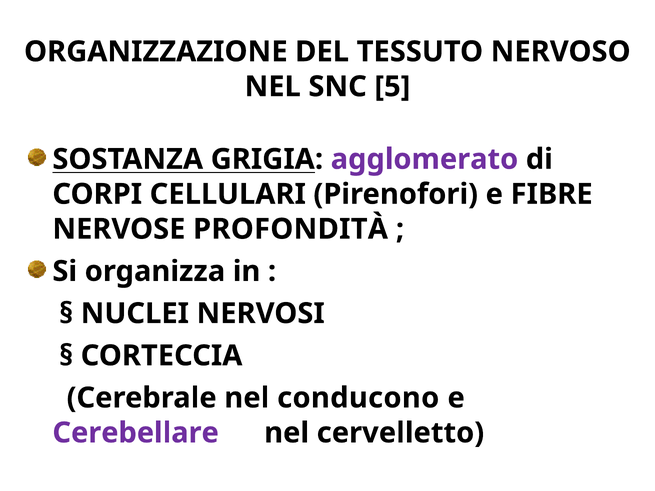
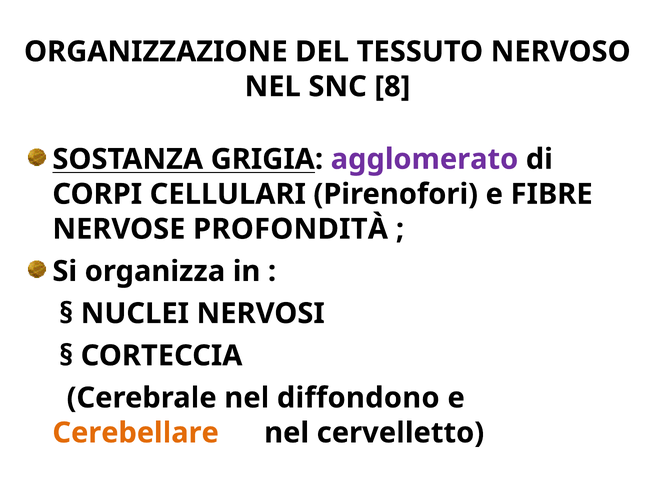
5: 5 -> 8 (392, 87)
conducono: conducono -> diffondono (358, 398)
Cerebellare colour: purple -> orange (136, 433)
